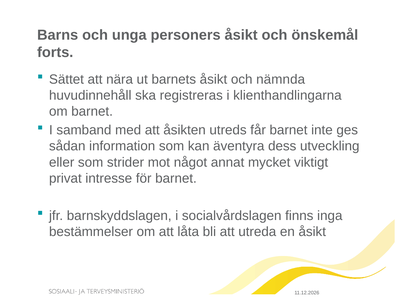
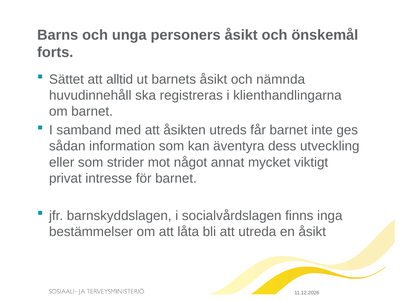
nära: nära -> alltid (120, 79)
